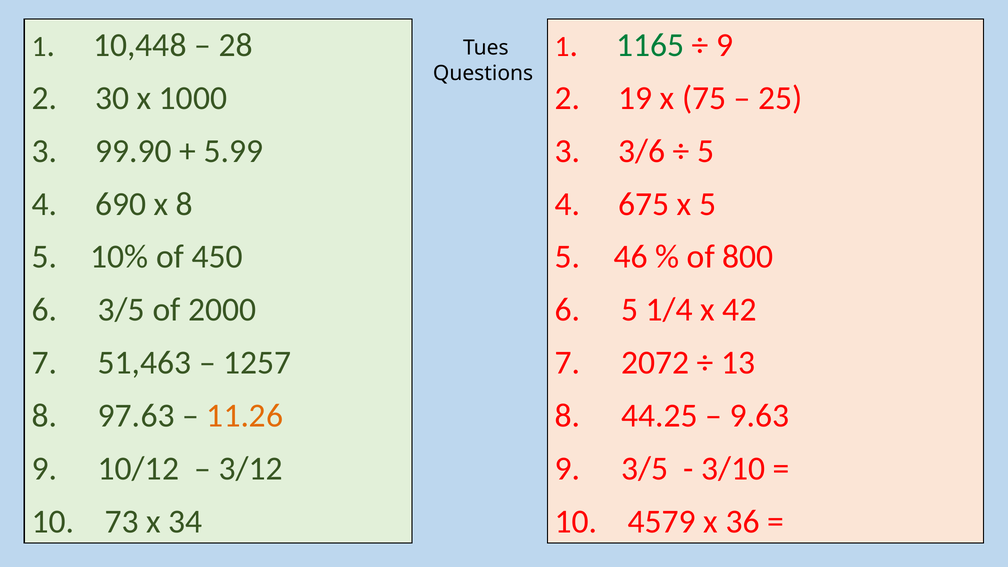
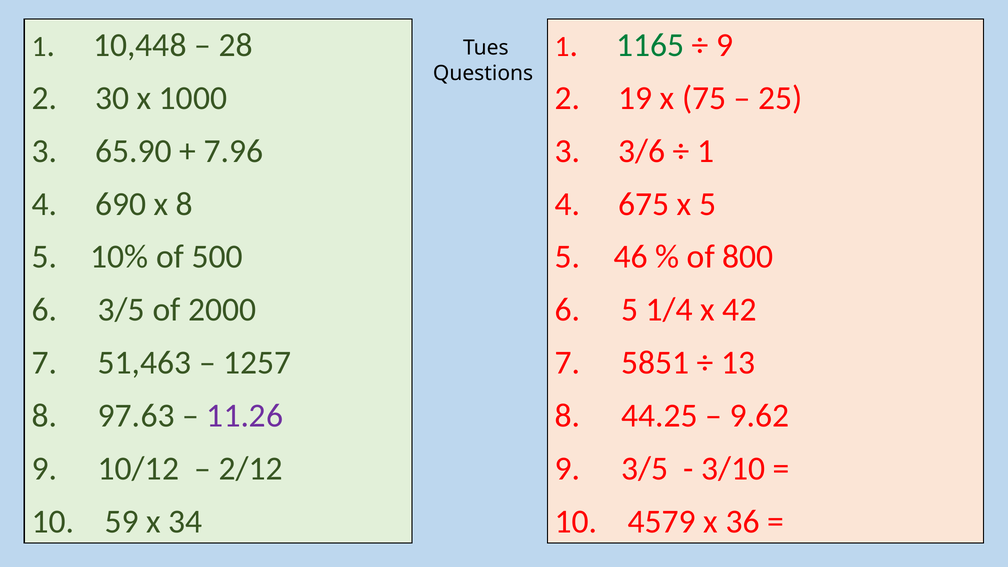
99.90: 99.90 -> 65.90 (133, 151)
5.99: 5.99 -> 7.96 (233, 151)
5: 5 -> 1 (706, 151)
450: 450 -> 500 (217, 257)
2072: 2072 -> 5851 (655, 363)
11.26 colour: orange -> purple (245, 416)
9.63: 9.63 -> 9.62 (759, 416)
3/12: 3/12 -> 2/12 (251, 469)
73: 73 -> 59 (122, 522)
